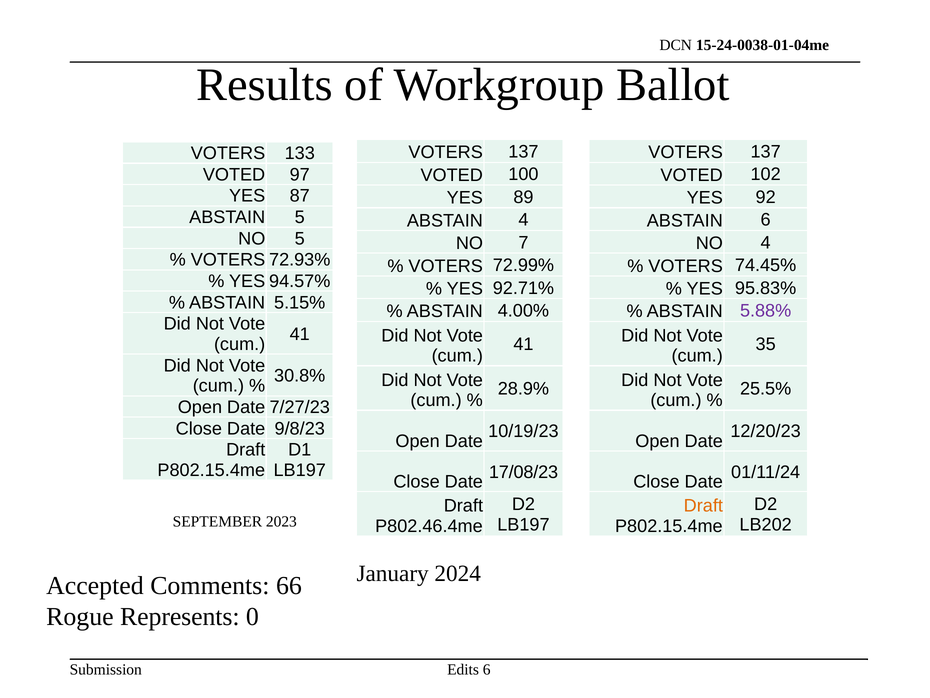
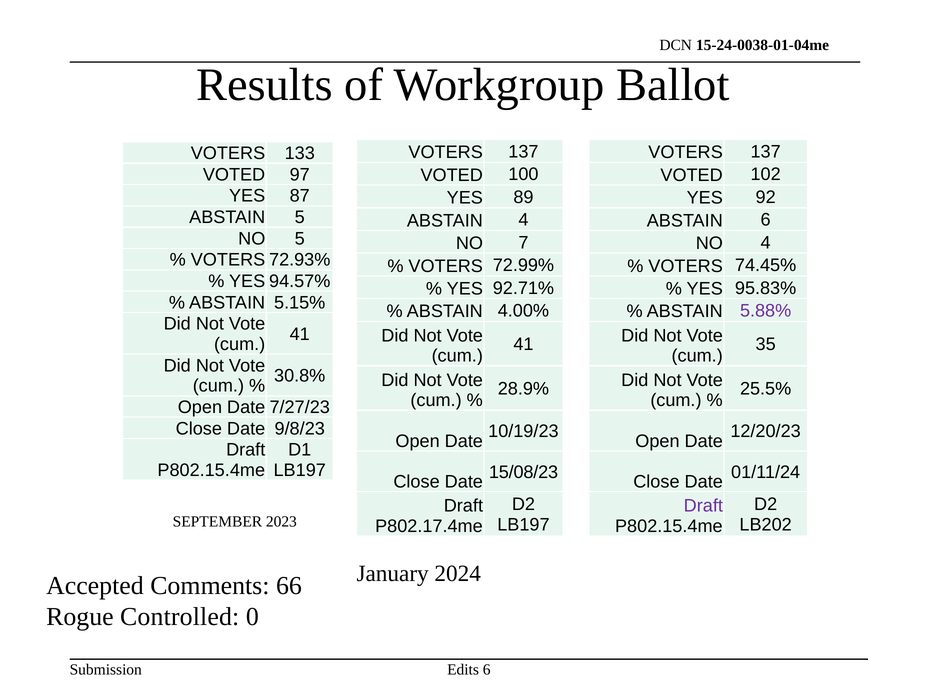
17/08/23: 17/08/23 -> 15/08/23 (524, 472)
Draft colour: orange -> purple (703, 506)
P802.46.4me: P802.46.4me -> P802.17.4me (429, 526)
Represents: Represents -> Controlled (180, 616)
